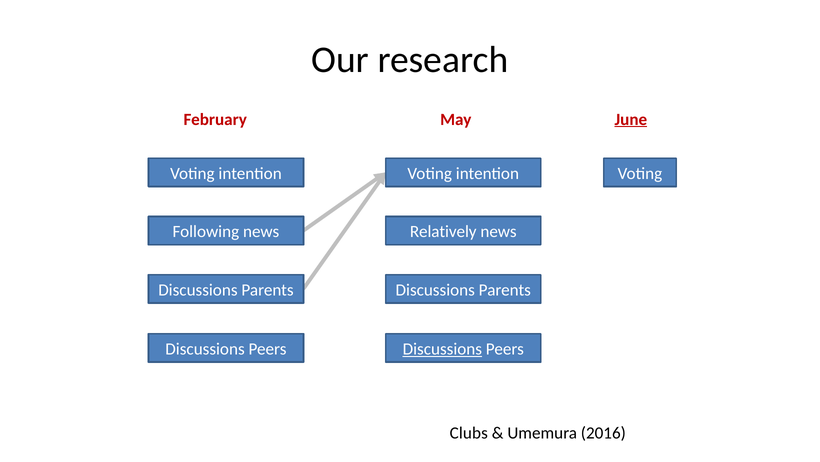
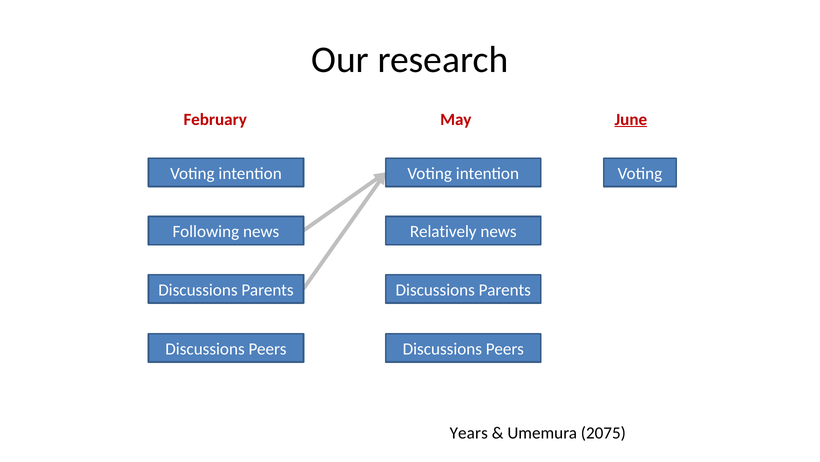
Discussions underline: present -> none (442, 348)
Clubs: Clubs -> Years (469, 432)
2016: 2016 -> 2075 (603, 432)
